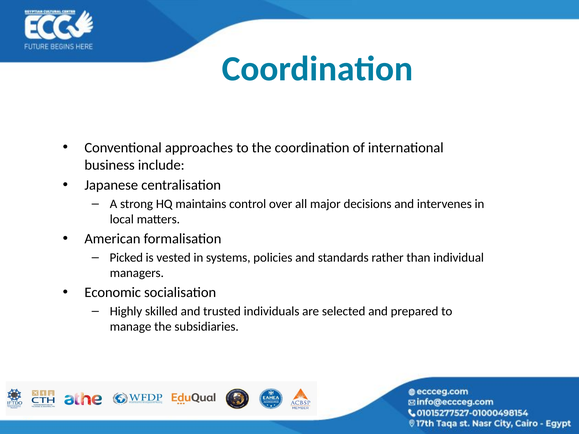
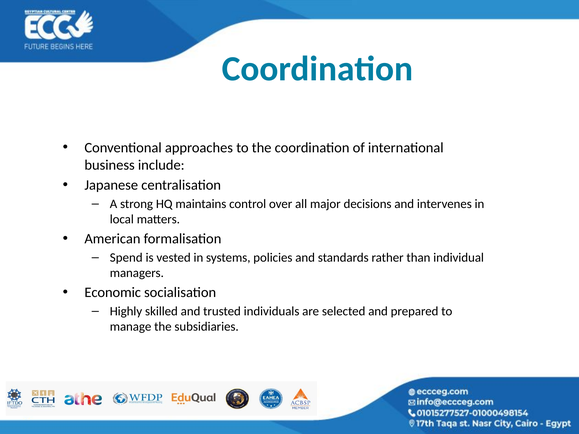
Picked: Picked -> Spend (126, 258)
